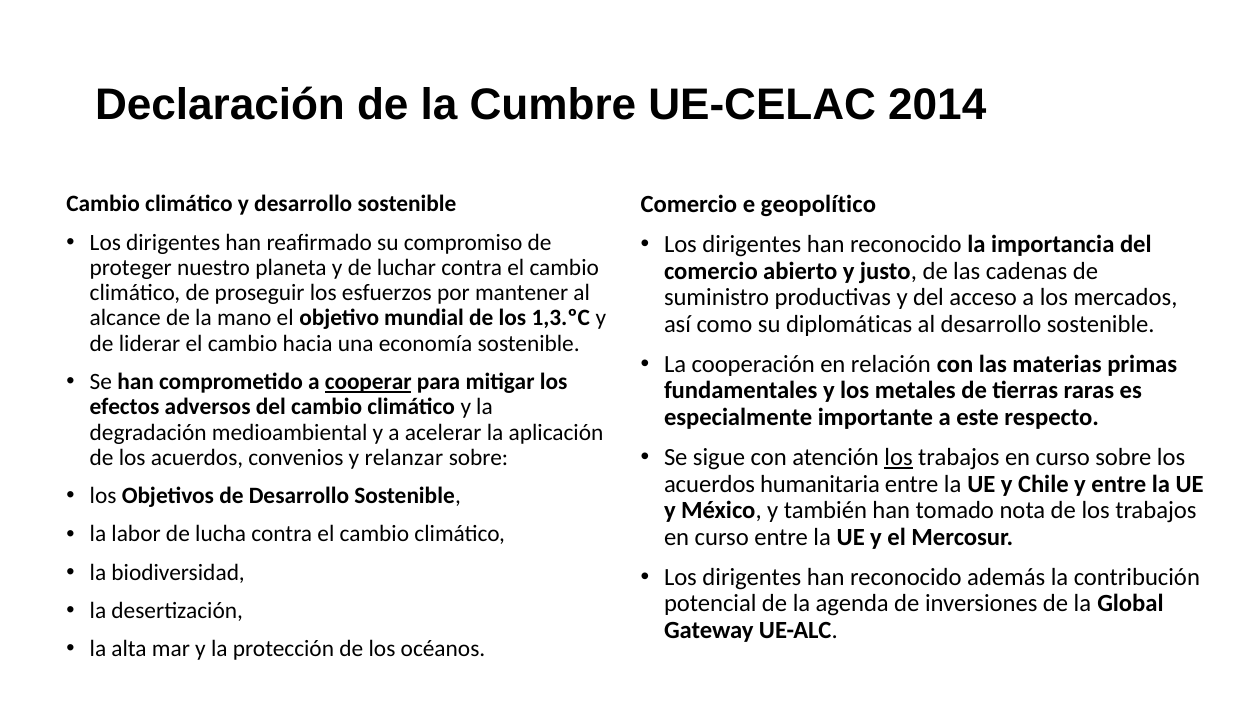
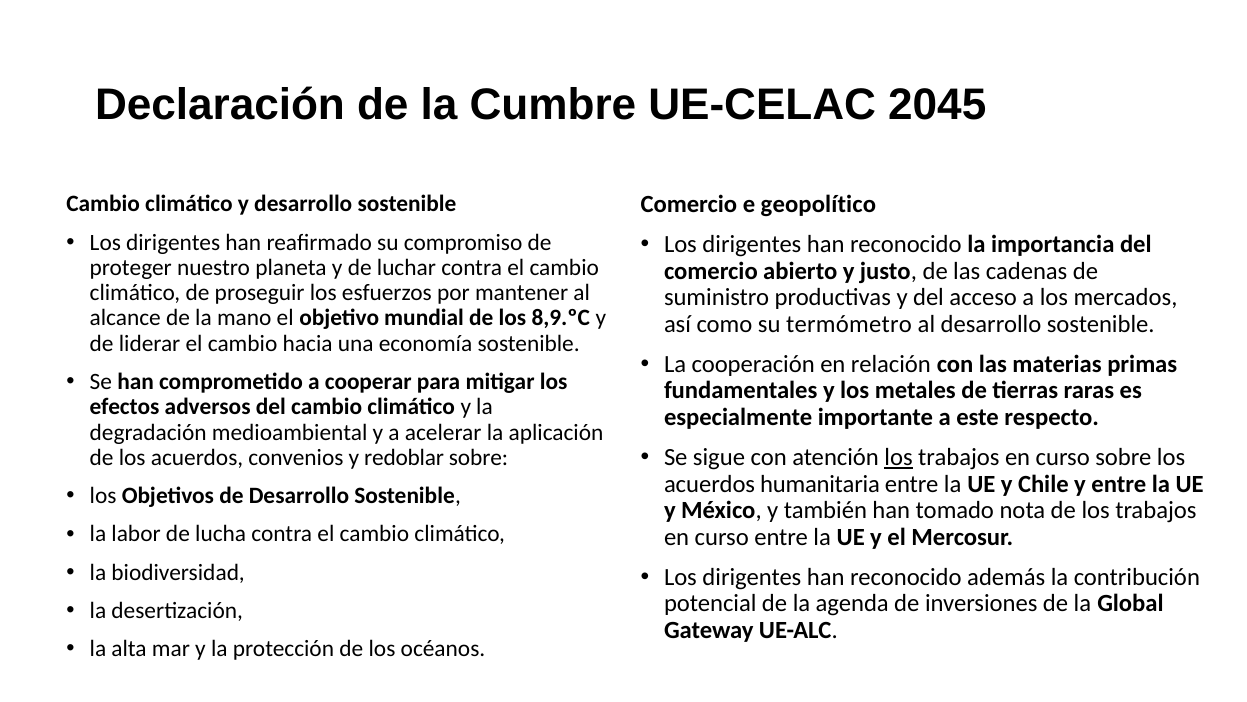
2014: 2014 -> 2045 (937, 105)
1,3.ºC: 1,3.ºC -> 8,9.ºC (561, 318)
diplomáticas: diplomáticas -> termómetro (849, 324)
cooperar underline: present -> none (368, 381)
relanzar: relanzar -> redoblar (404, 457)
